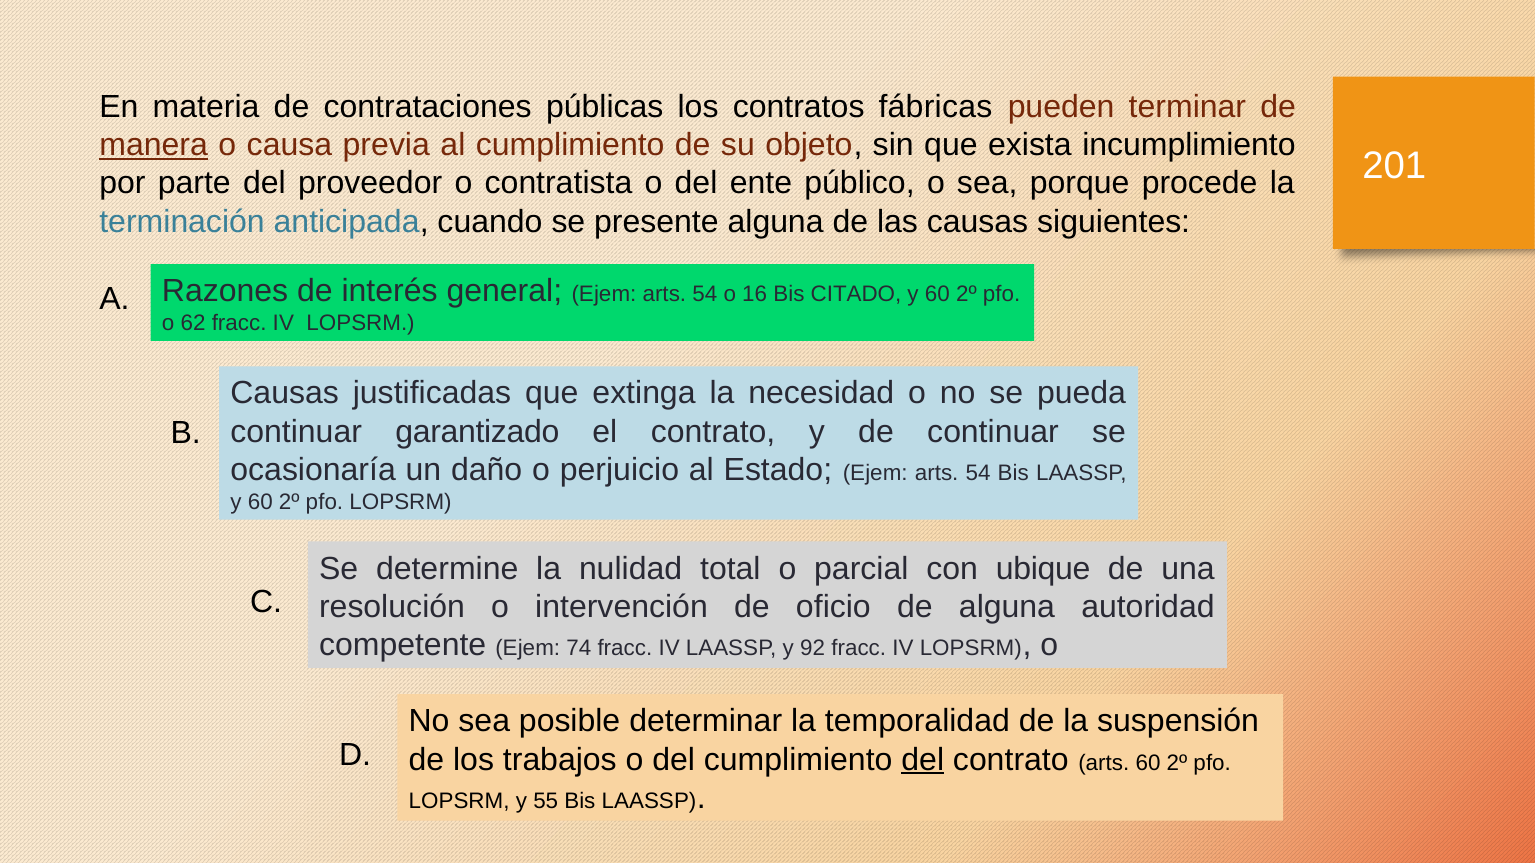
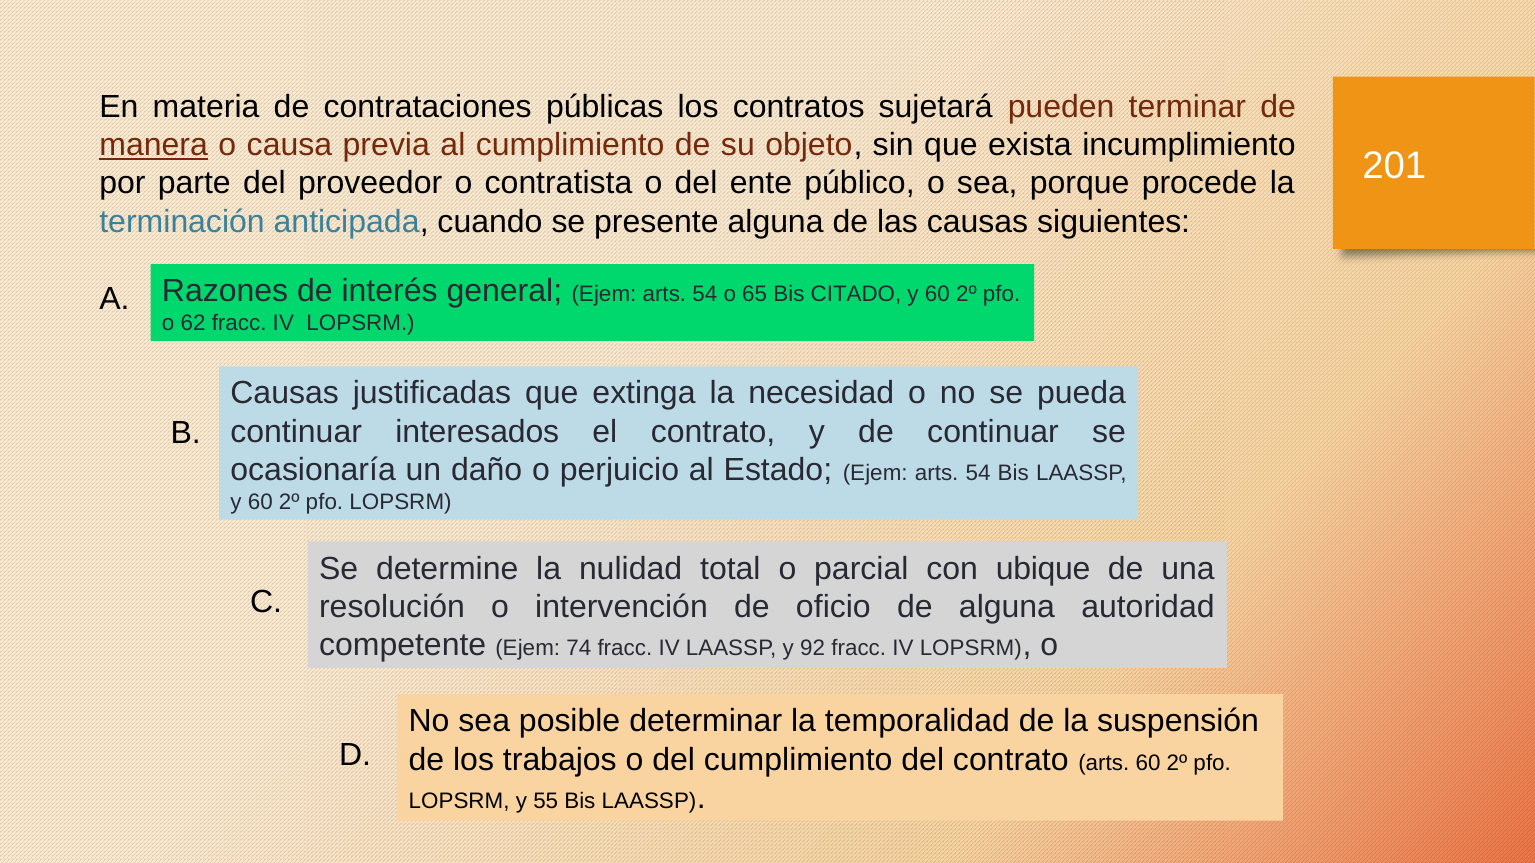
fábricas: fábricas -> sujetará (936, 107)
16: 16 -> 65 (755, 295)
garantizado: garantizado -> interesados (477, 432)
del underline: present -> none (923, 760)
